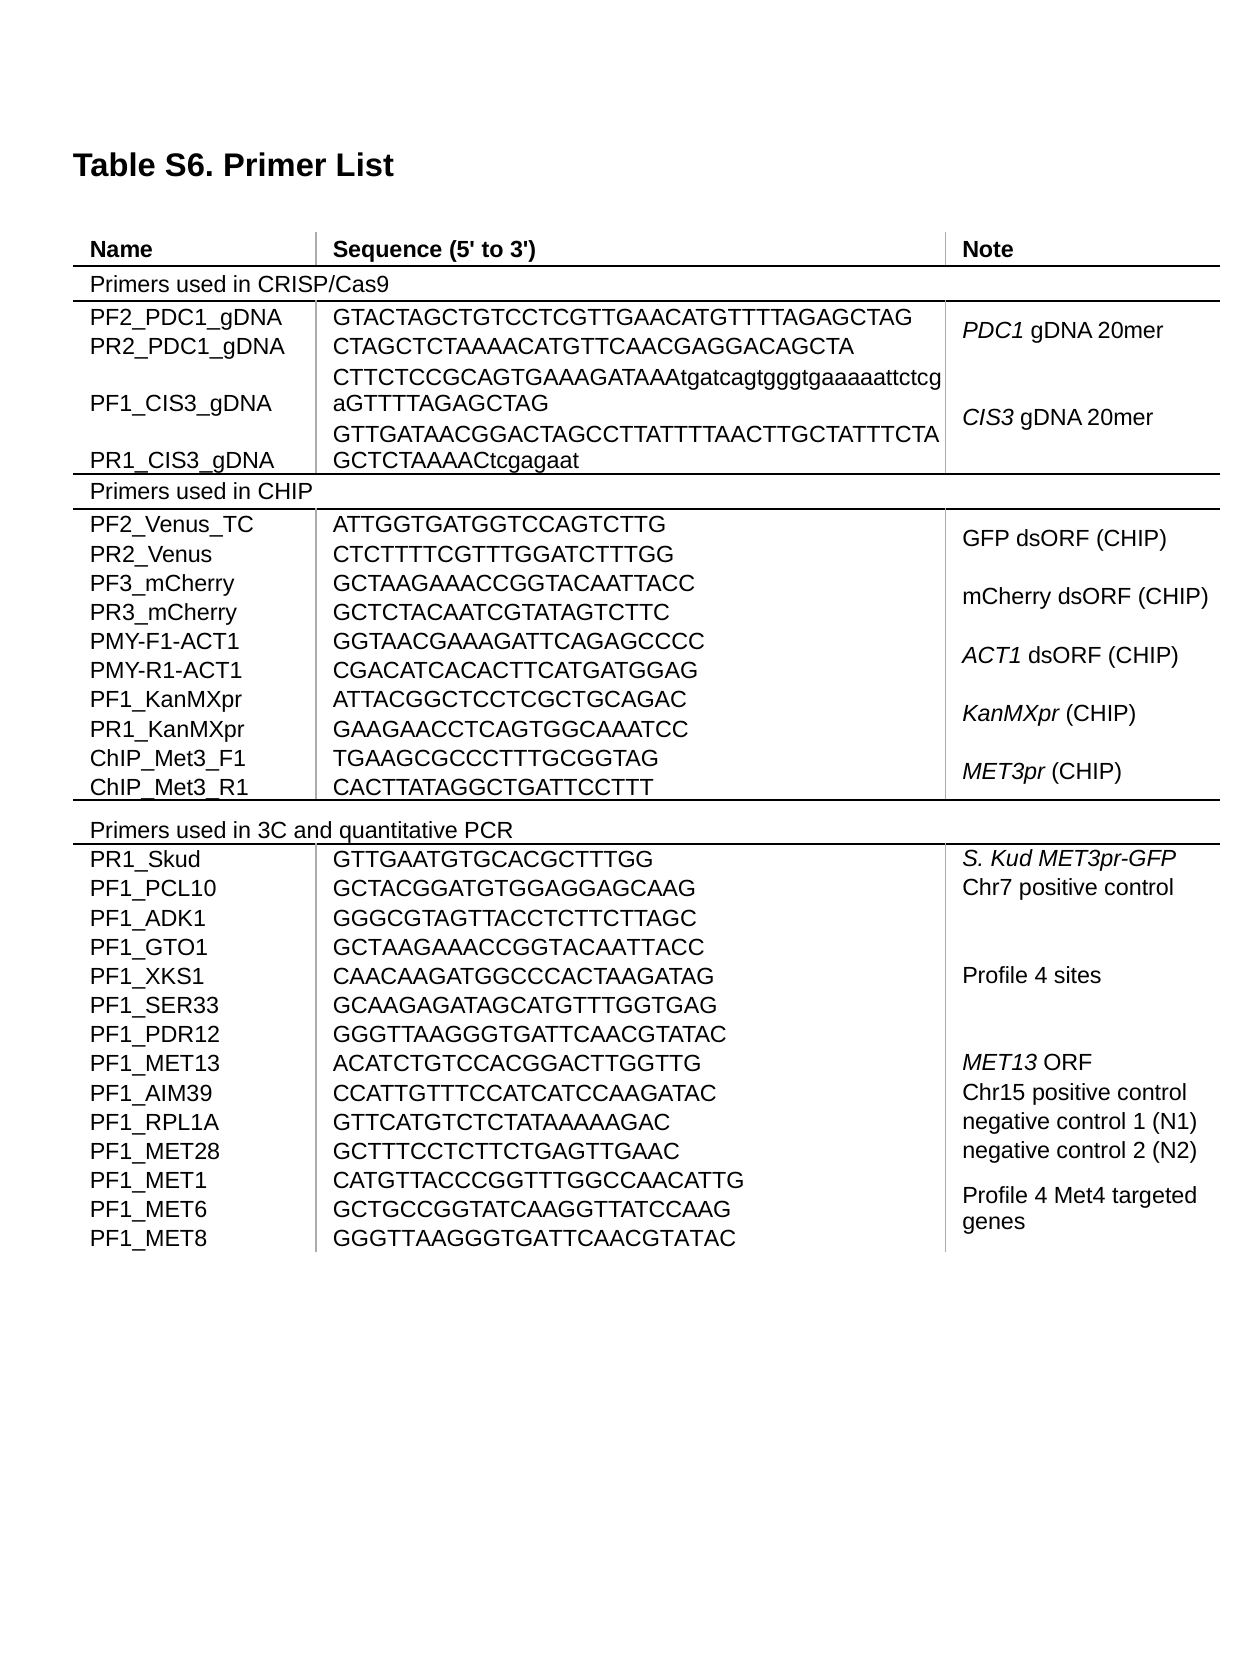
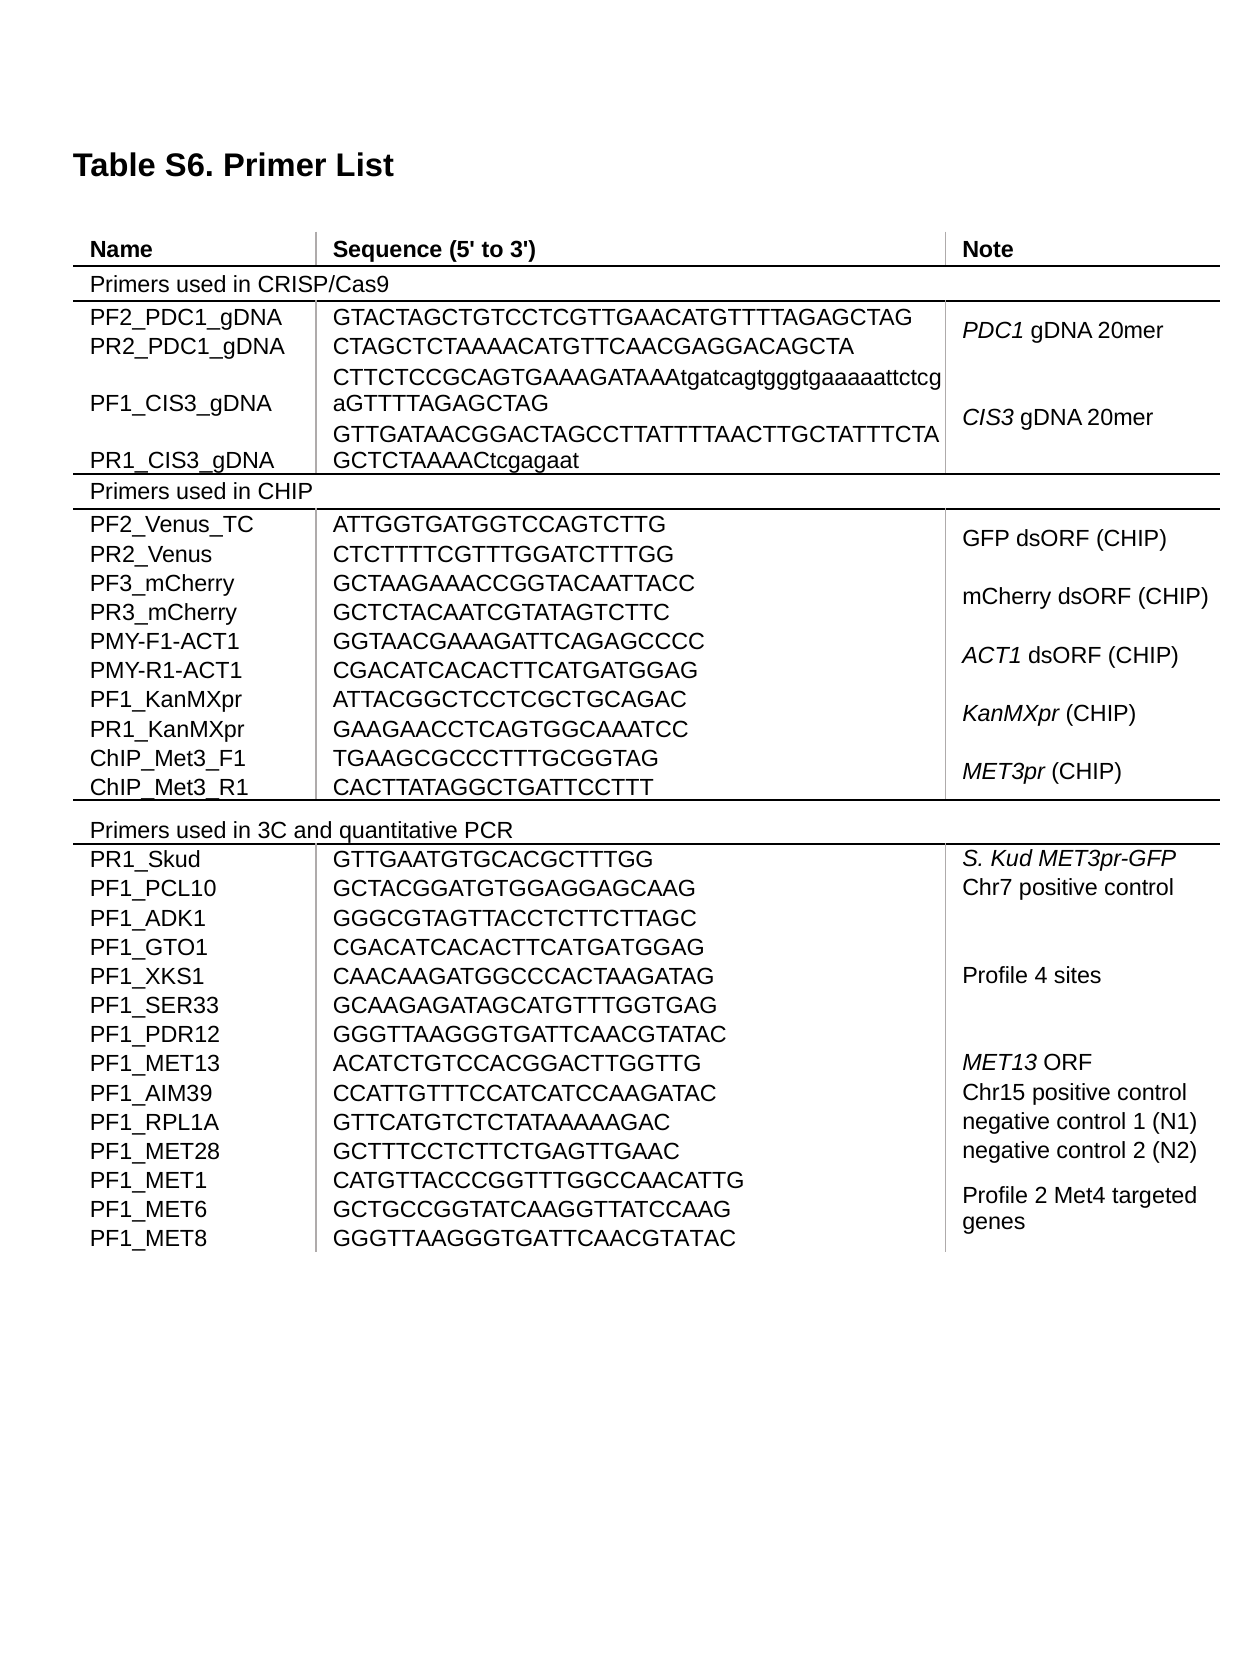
GCTAAGAAACCGGTACAATTACC: GCTAAGAAACCGGTACAATTACC -> CGACATCACACTTCATGATGGAG (519, 948)
4: 4 -> 2 (1041, 1196)
